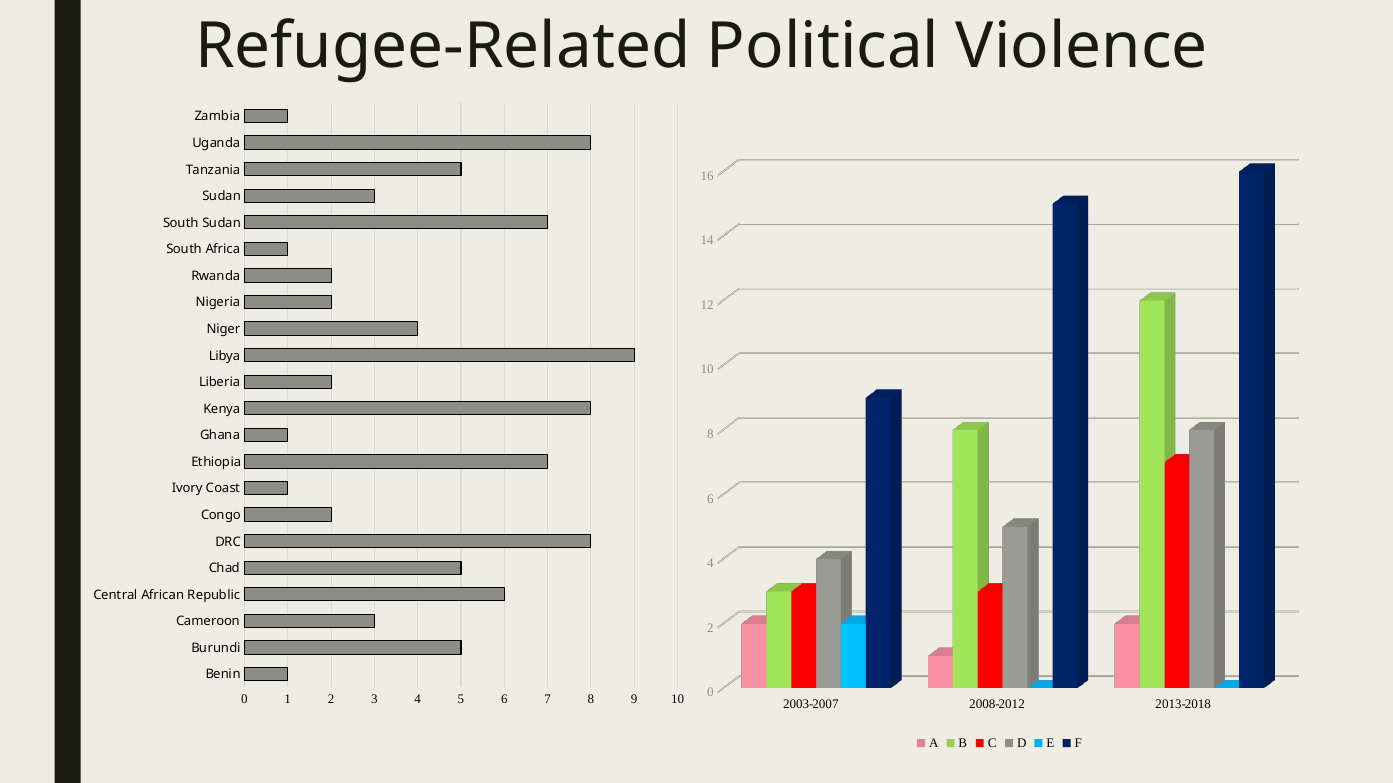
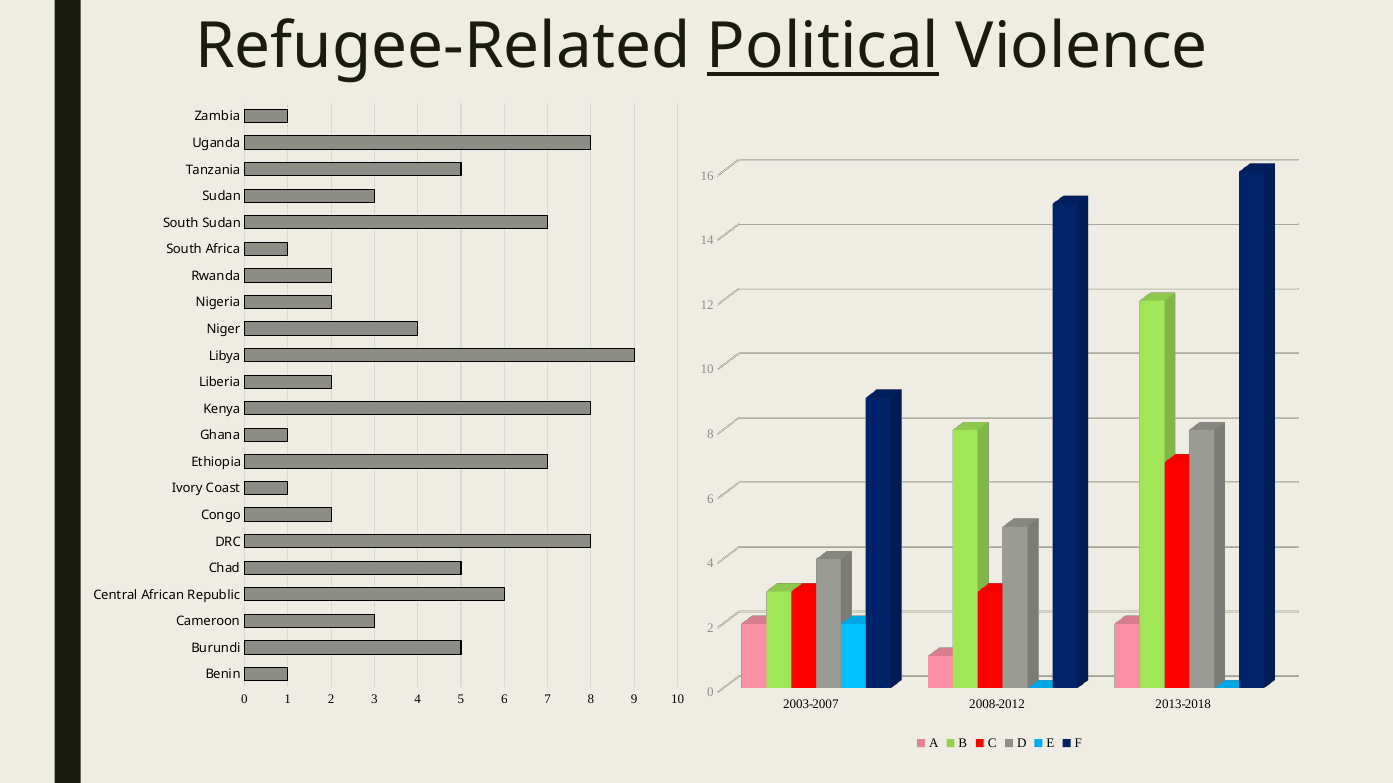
Political underline: none -> present (823, 47)
